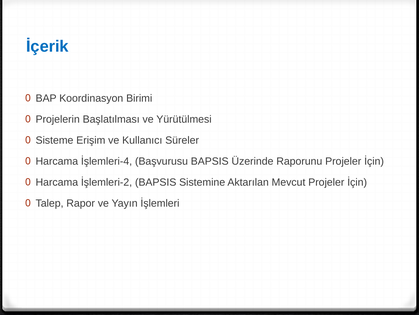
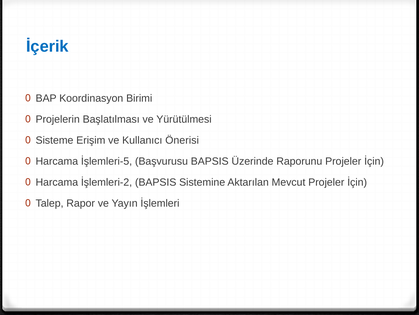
Süreler: Süreler -> Önerisi (182, 140)
İşlemleri-4: İşlemleri-4 -> İşlemleri-5 (107, 161)
